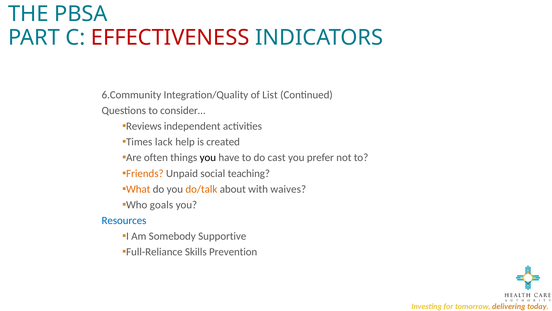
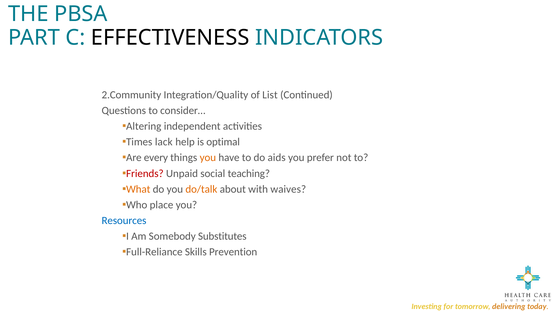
EFFECTIVENESS colour: red -> black (170, 38)
6.Community: 6.Community -> 2.Community (131, 95)
Reviews: Reviews -> Altering (144, 126)
created: created -> optimal (223, 142)
often: often -> every (156, 157)
you colour: black -> orange (208, 157)
cast: cast -> aids (277, 157)
Friends colour: orange -> red (145, 173)
goals: goals -> place (162, 205)
Supportive: Supportive -> Substitutes (222, 236)
